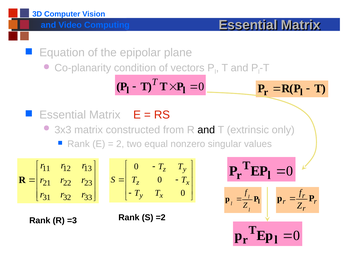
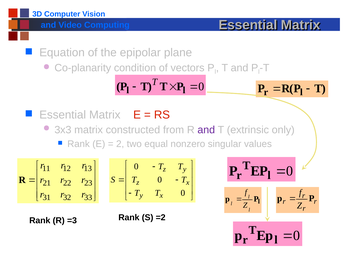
and colour: black -> purple (206, 130)
